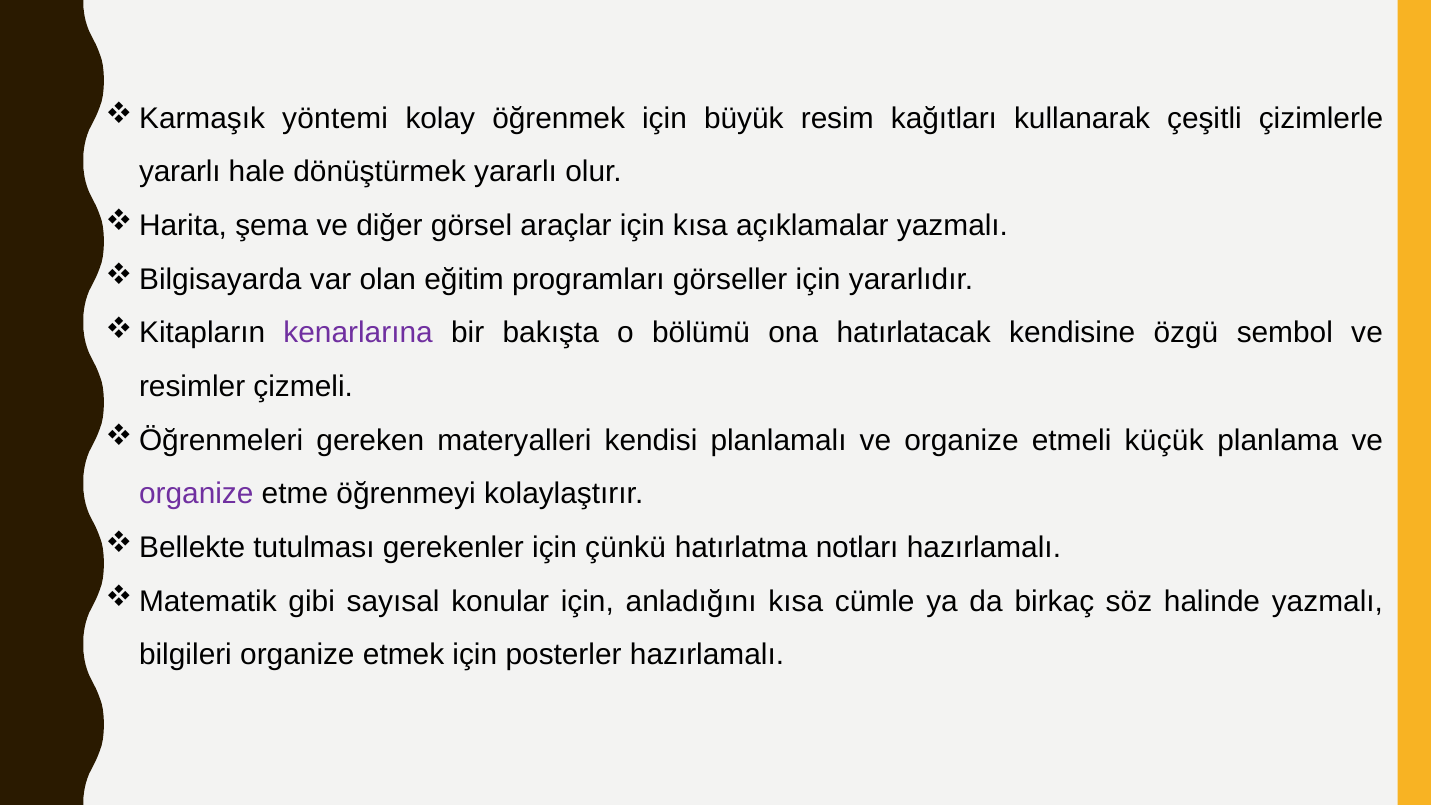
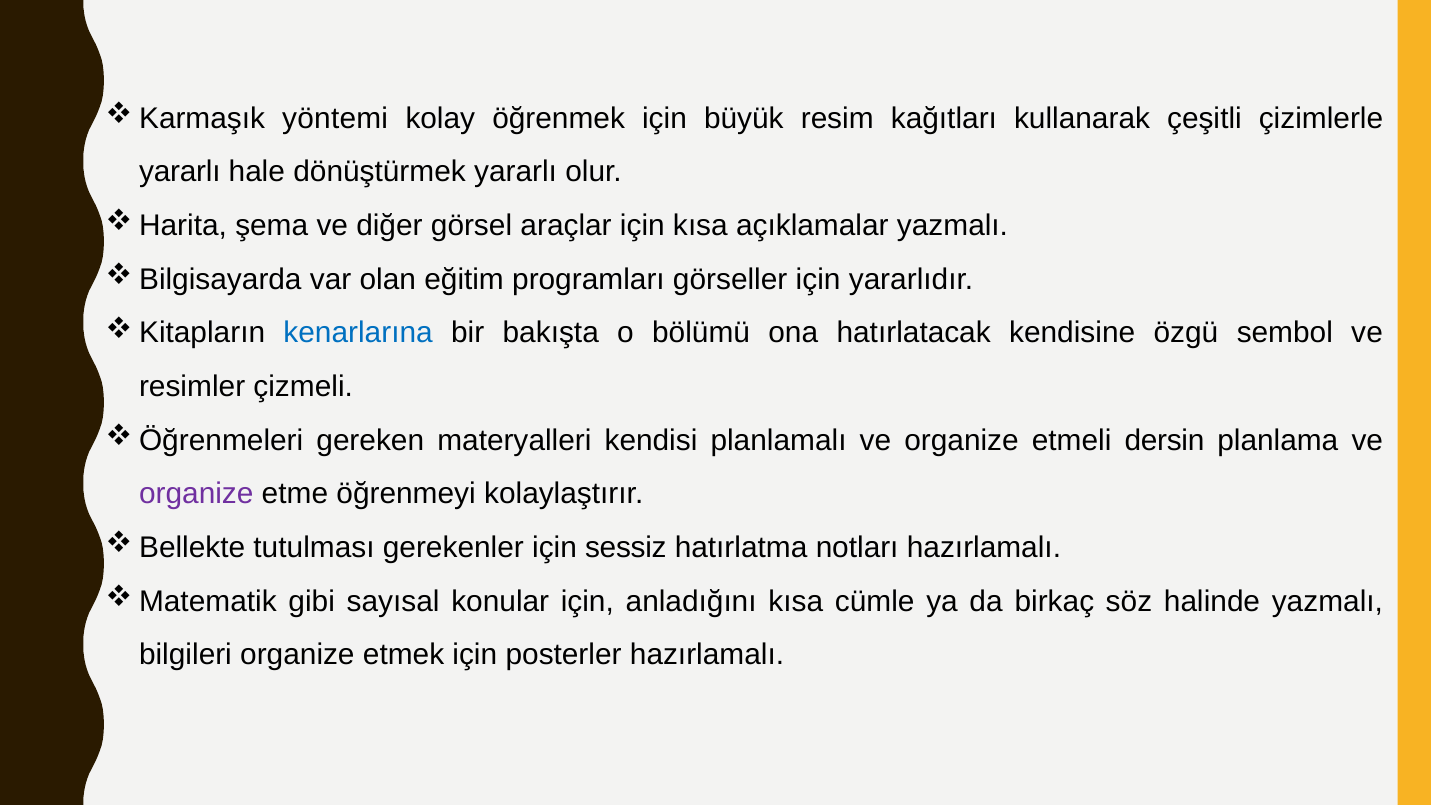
kenarlarına colour: purple -> blue (358, 333)
küçük: küçük -> dersin (1165, 440)
çünkü: çünkü -> sessiz (626, 548)
